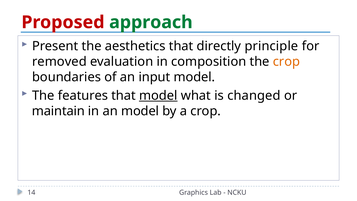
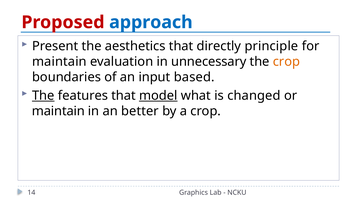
approach colour: green -> blue (151, 22)
removed: removed -> maintain (59, 62)
composition: composition -> unnecessary (209, 62)
input model: model -> based (194, 77)
The underline: none -> present (43, 95)
an model: model -> better (140, 111)
